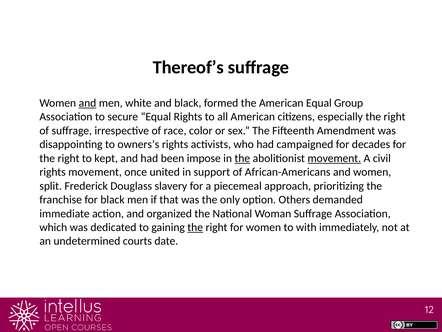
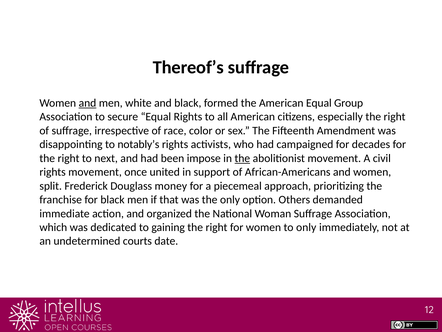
owners’s: owners’s -> notably’s (138, 144)
kept: kept -> next (106, 158)
movement underline: present -> none (334, 158)
slavery: slavery -> money (171, 186)
the underline: present -> none (195, 227)
to with: with -> only (306, 227)
